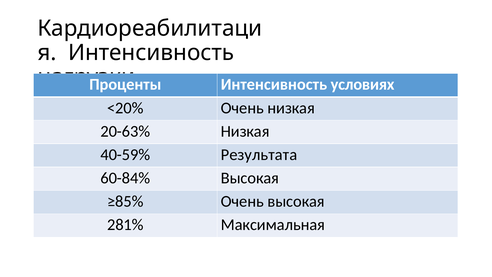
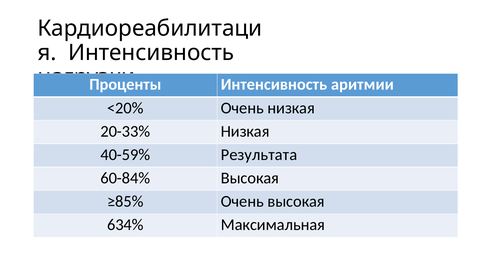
условиях: условиях -> аритмии (362, 84)
20-63%: 20-63% -> 20-33% (125, 131)
281%: 281% -> 634% (125, 225)
